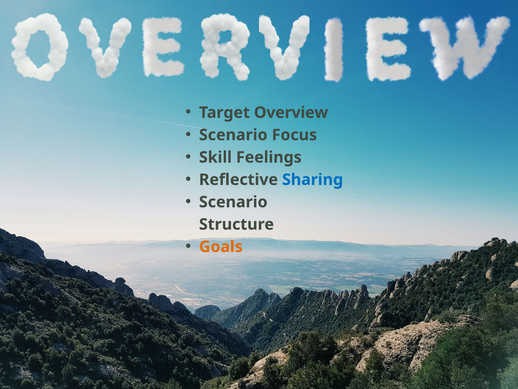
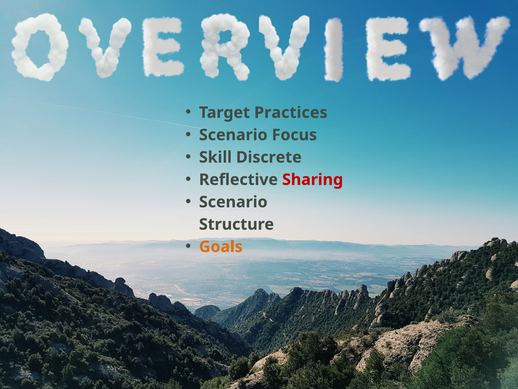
Overview: Overview -> Practices (291, 112)
Feelings: Feelings -> Discrete (269, 157)
Sharing colour: blue -> red (313, 179)
